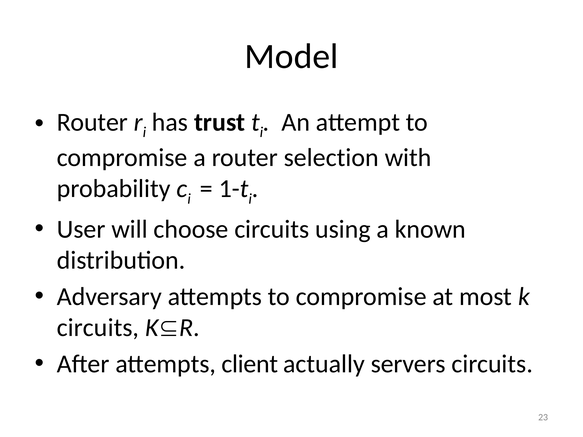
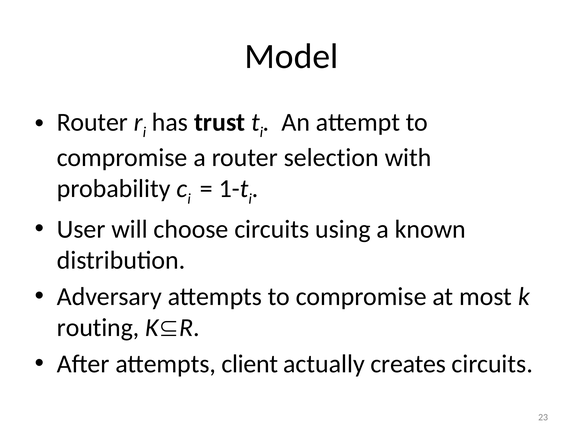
circuits: circuits -> routing (98, 328)
servers: servers -> creates (408, 364)
